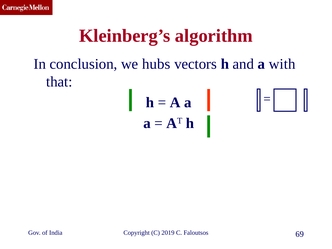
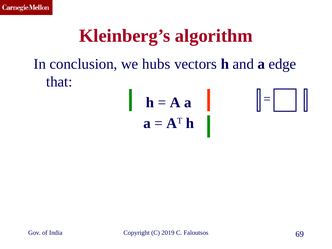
with: with -> edge (282, 64)
